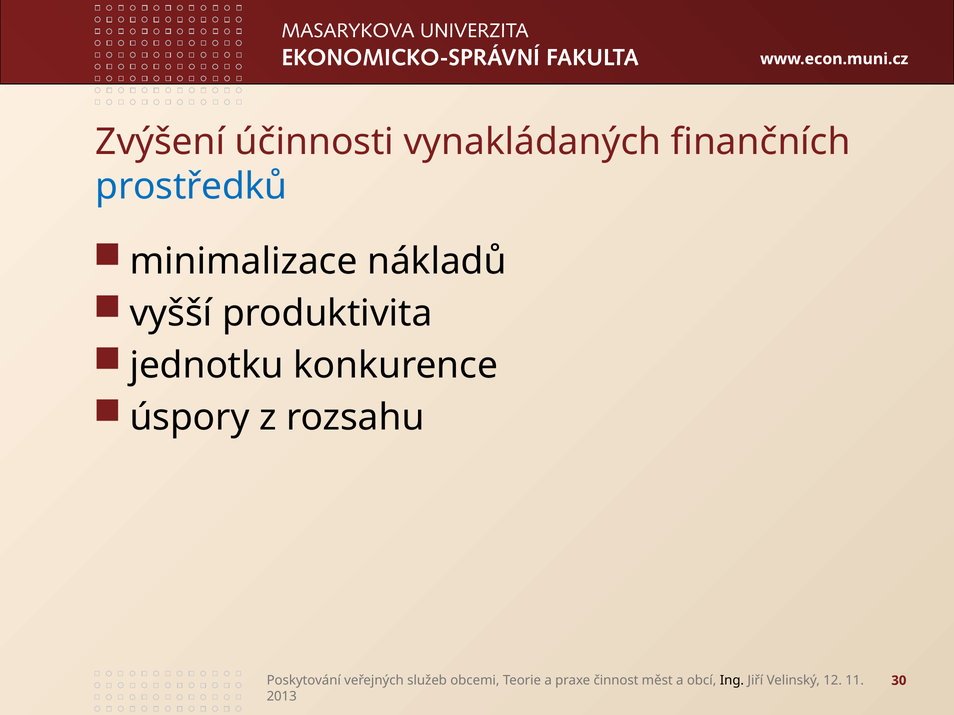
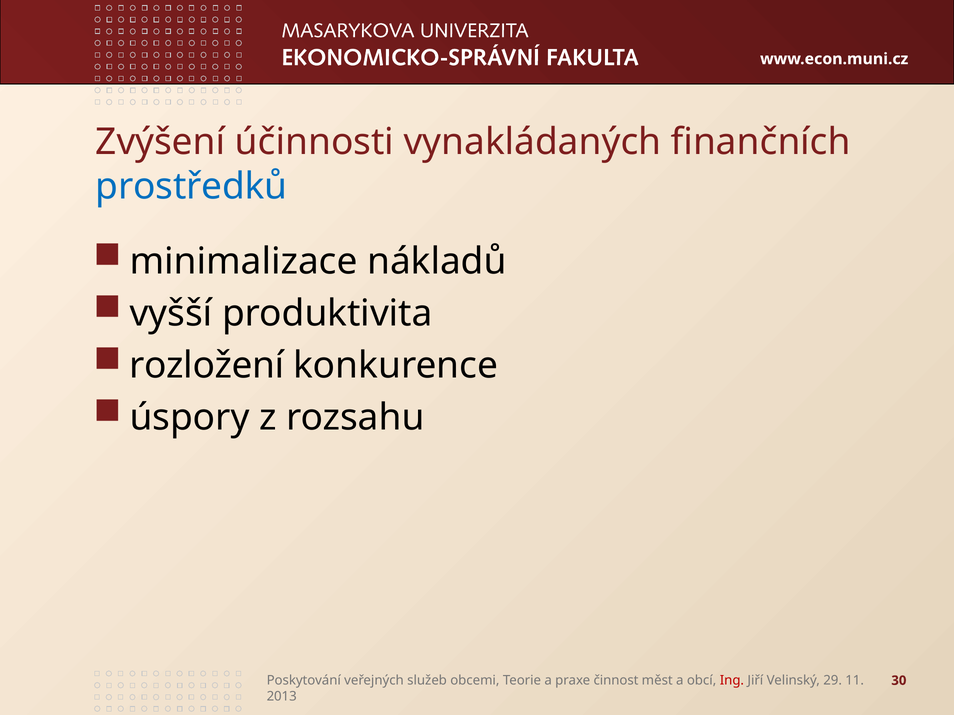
jednotku: jednotku -> rozložení (207, 366)
Ing colour: black -> red (732, 681)
12: 12 -> 29 (833, 681)
